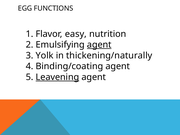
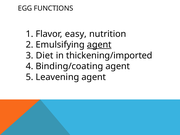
Yolk: Yolk -> Diet (45, 56)
thickening/naturally: thickening/naturally -> thickening/imported (109, 56)
Leavening underline: present -> none (57, 77)
